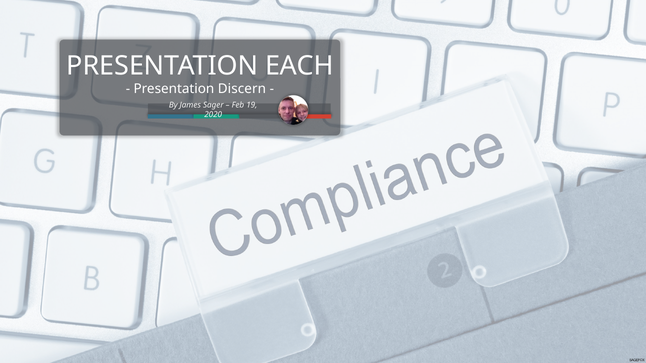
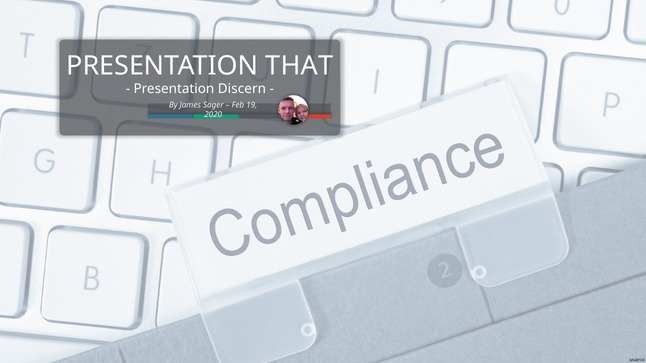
EACH: EACH -> THAT (299, 66)
